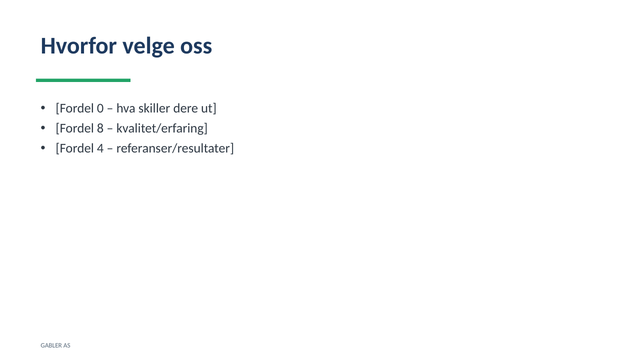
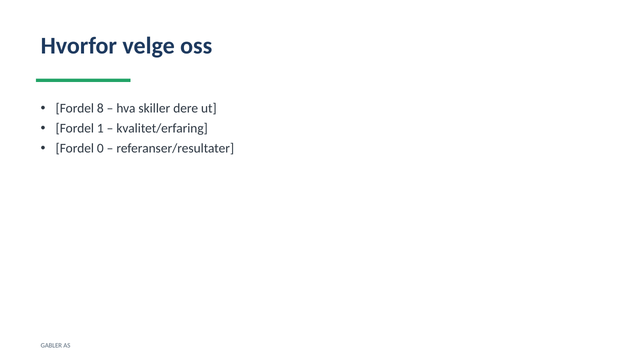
0: 0 -> 8 (100, 108)
8: 8 -> 1 (100, 128)
4: 4 -> 0 (100, 148)
